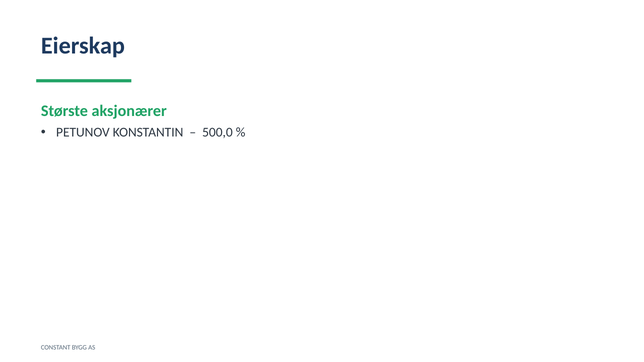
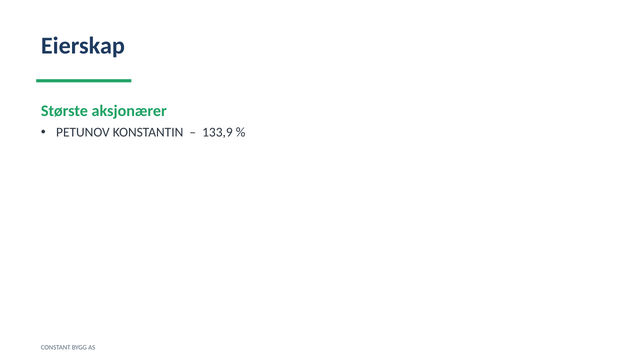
500,0: 500,0 -> 133,9 (217, 132)
